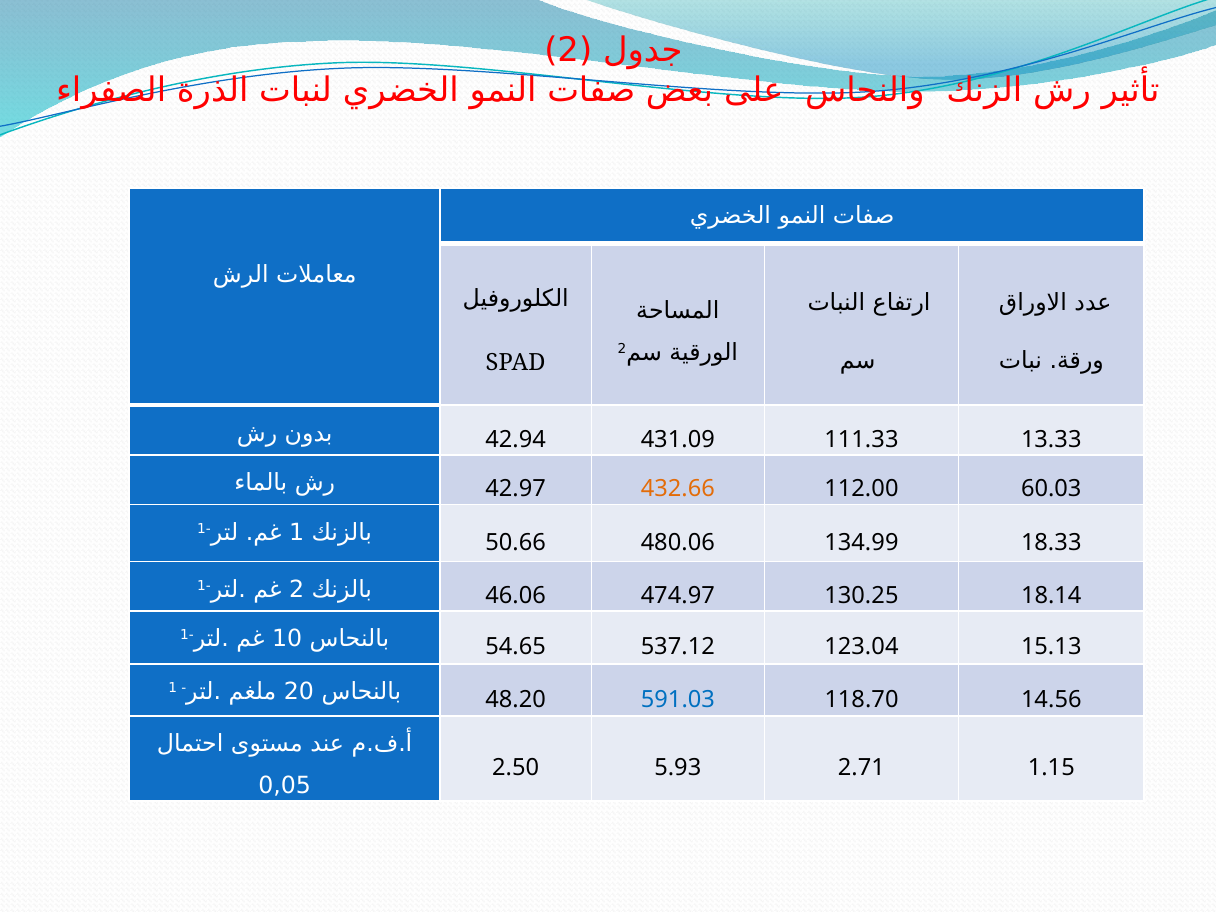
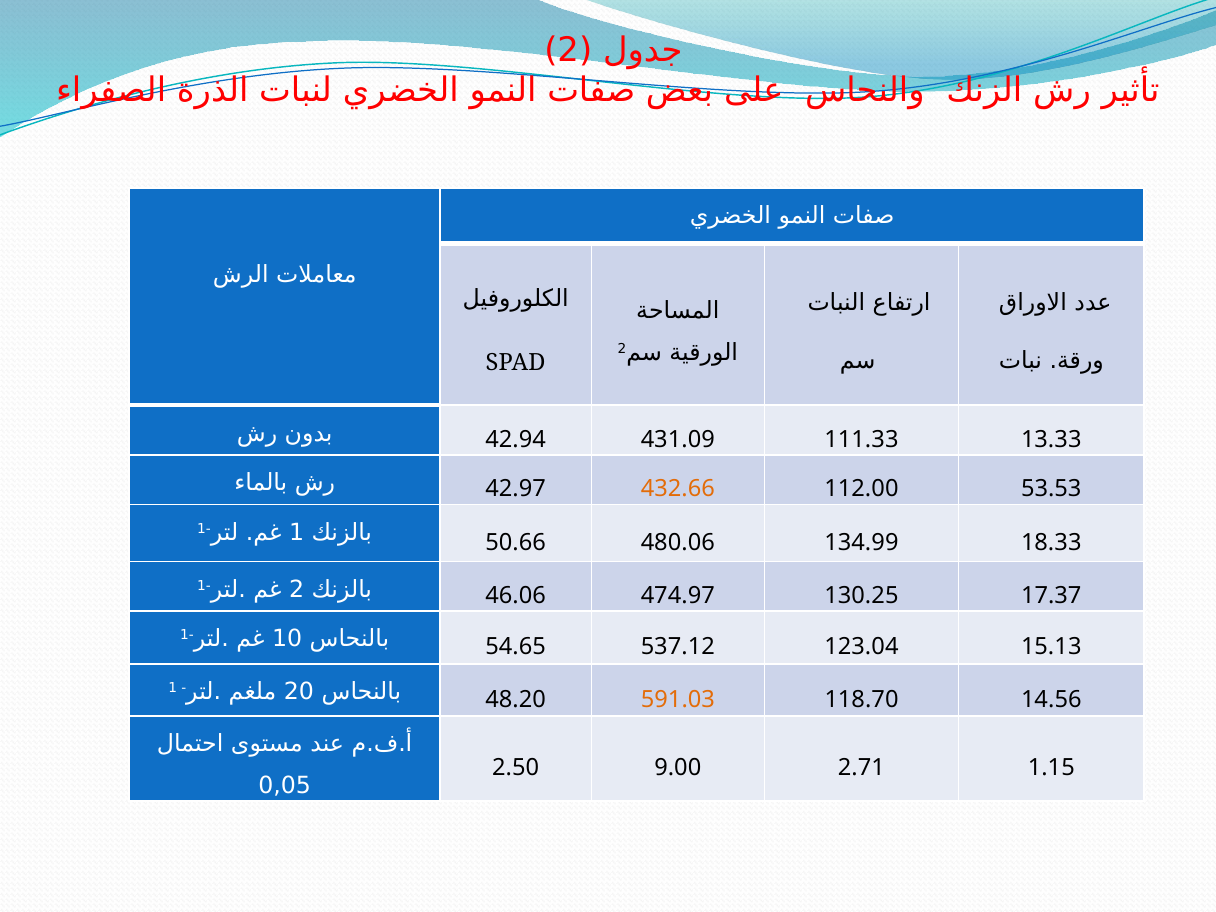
60.03: 60.03 -> 53.53 (1051, 489)
18.14: 18.14 -> 17.37 (1051, 596)
591.03 colour: blue -> orange (678, 699)
5.93: 5.93 -> 9.00 (678, 768)
